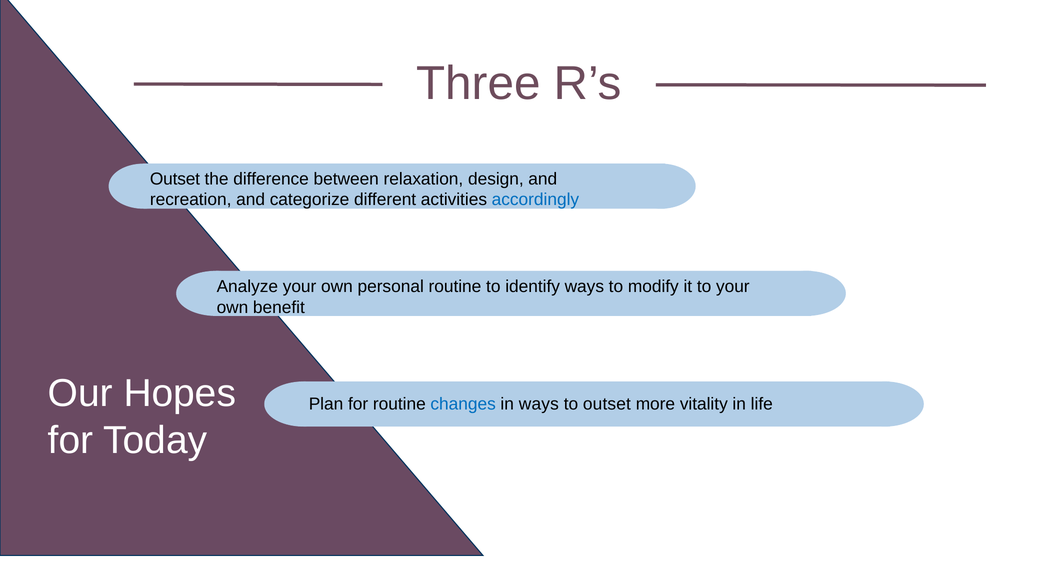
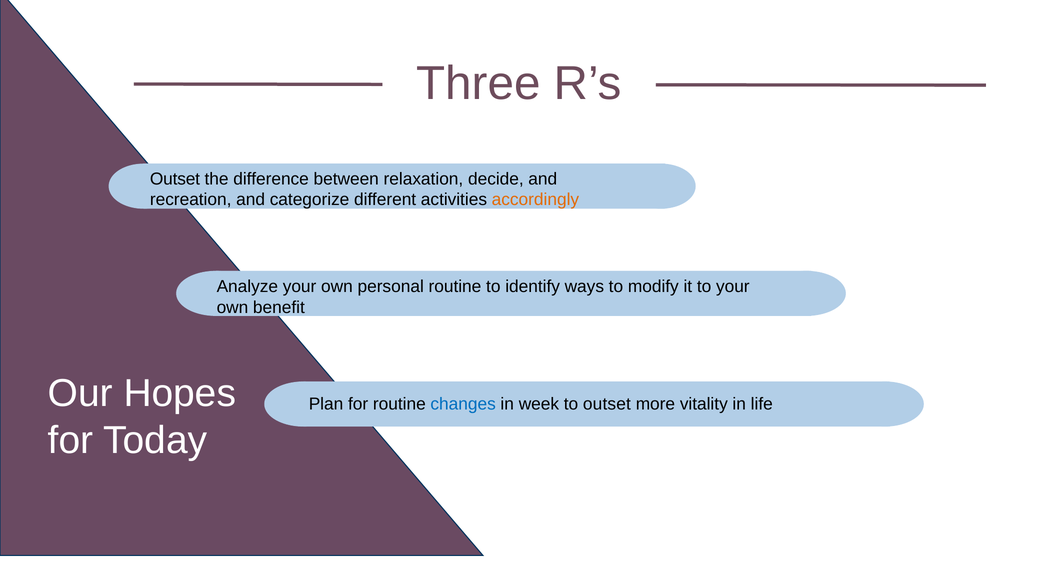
design: design -> decide (496, 179)
accordingly colour: blue -> orange (535, 200)
in ways: ways -> week (539, 404)
